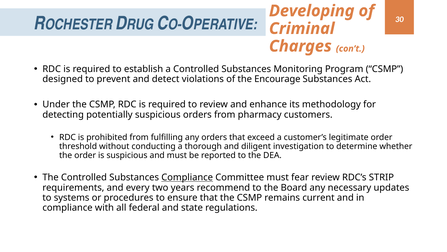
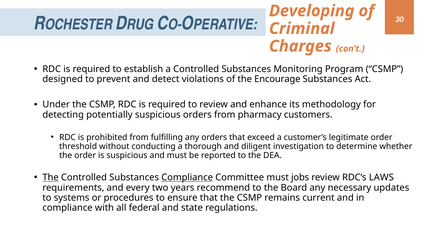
The underline: none -> present (51, 177)
fear: fear -> jobs (300, 177)
STRIP: STRIP -> LAWS (381, 177)
